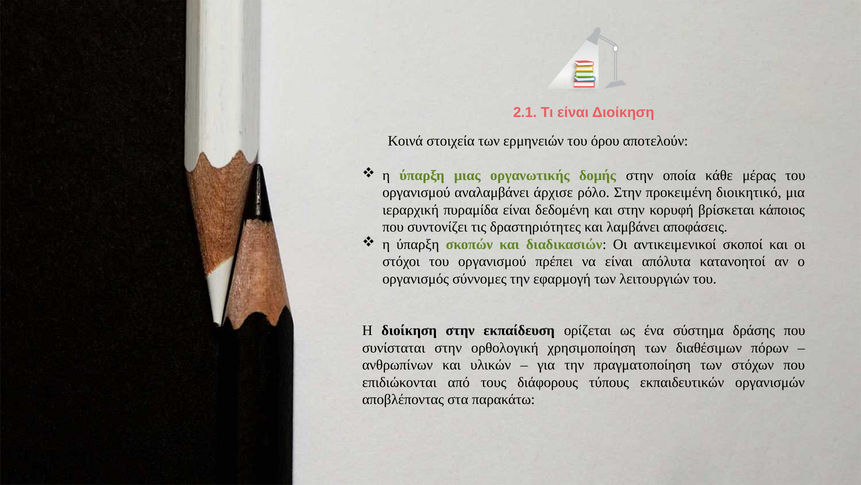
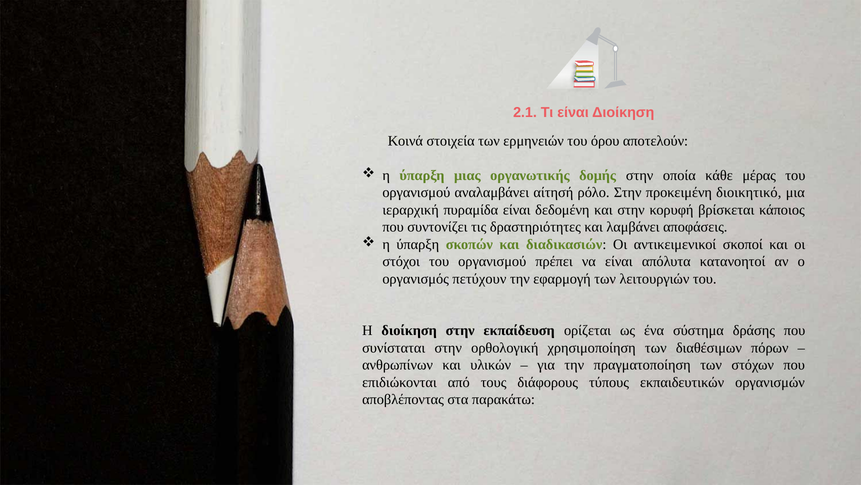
άρχισε: άρχισε -> αίτησή (553, 192)
σύννομες: σύννομες -> πετύχουν (479, 278)
